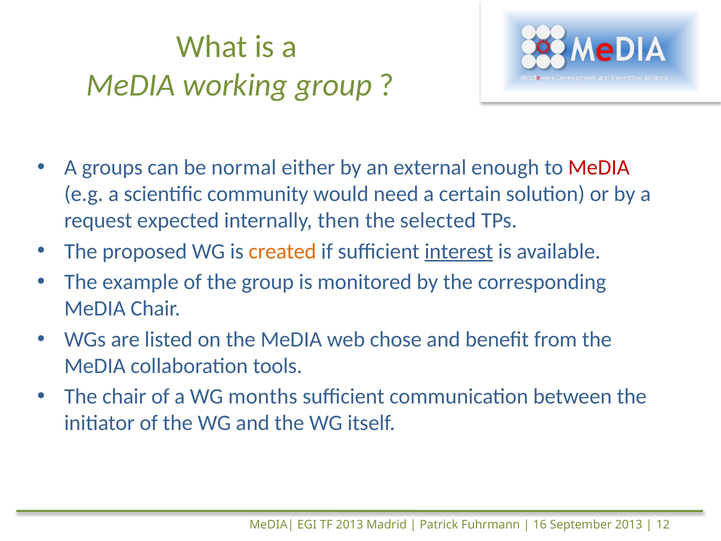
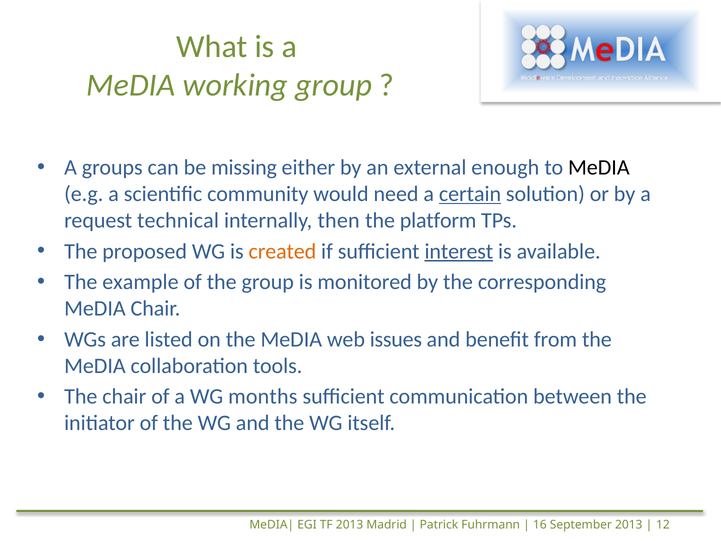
normal: normal -> missing (244, 168)
MeDIA colour: red -> black (599, 168)
certain underline: none -> present (470, 194)
expected: expected -> technical (178, 220)
selected: selected -> platform (438, 220)
chose: chose -> issues (396, 339)
